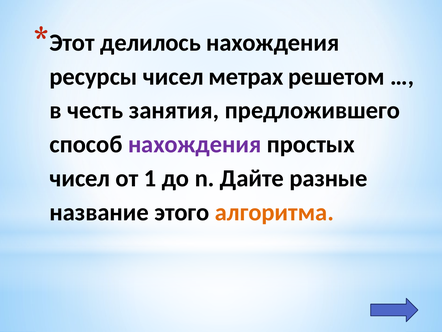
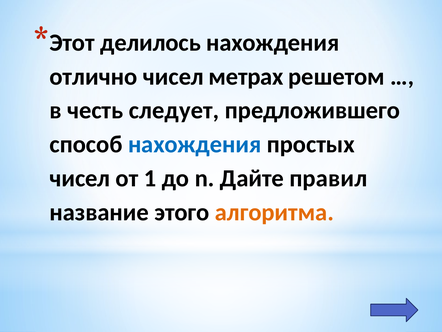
ресурсы: ресурсы -> отлично (93, 76)
занятия: занятия -> следует (174, 110)
нахождения colour: purple -> blue (195, 144)
разные: разные -> правил (328, 178)
